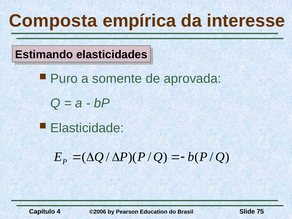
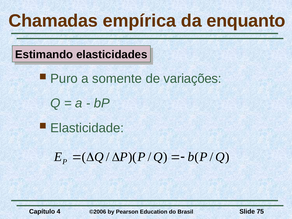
Composta: Composta -> Chamadas (53, 21)
interesse: interesse -> enquanto (246, 21)
aprovada: aprovada -> variações (193, 79)
